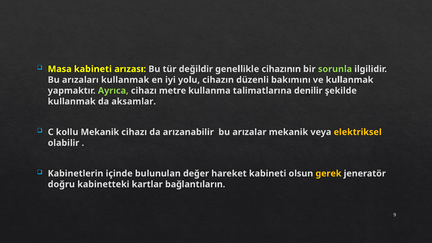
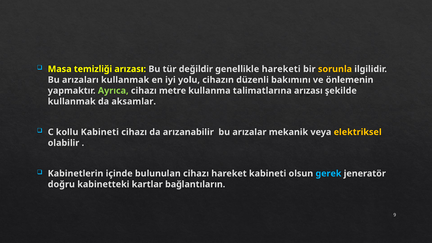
Masa kabineti: kabineti -> temizliği (93, 69)
cihazının: cihazının -> hareketi (281, 69)
sorunla colour: light green -> yellow (335, 69)
ve kullanmak: kullanmak -> önlemenin (350, 80)
talimatlarına denilir: denilir -> arızası (308, 91)
kollu Mekanik: Mekanik -> Kabineti (100, 132)
bulunulan değer: değer -> cihazı (196, 173)
gerek colour: yellow -> light blue (328, 173)
